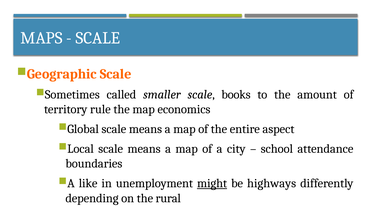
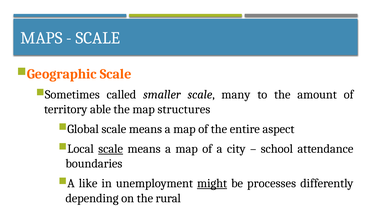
books: books -> many (236, 94)
rule: rule -> able (100, 109)
economics: economics -> structures (184, 109)
scale underline: none -> present (111, 149)
highways: highways -> processes (272, 183)
